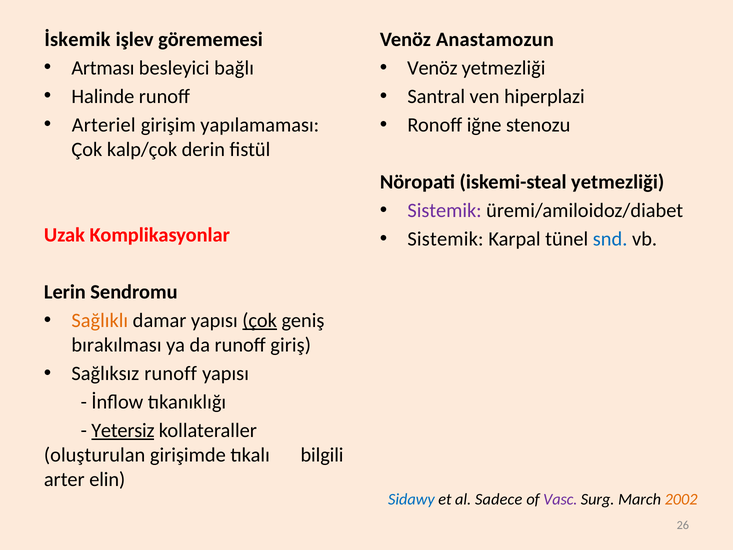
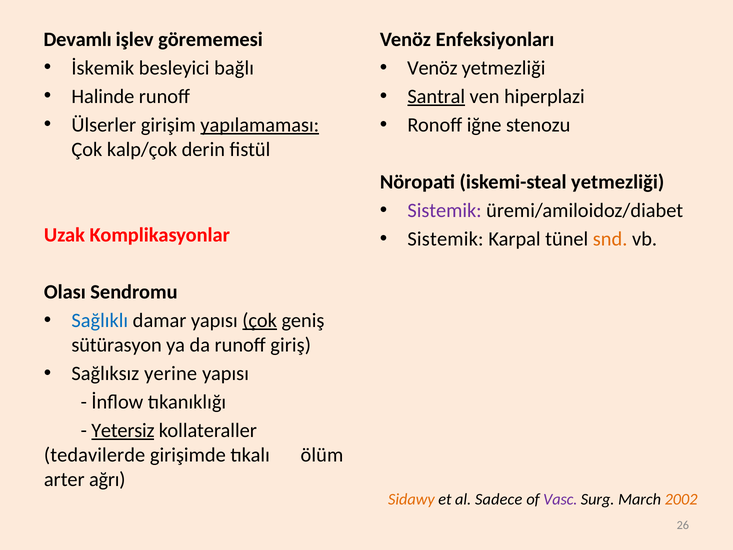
İskemik: İskemik -> Devamlı (78, 39)
Anastamozun: Anastamozun -> Enfeksiyonları (495, 39)
Artması: Artması -> İskemik (103, 68)
Santral underline: none -> present (436, 96)
Arteriel: Arteriel -> Ülserler (104, 125)
yapılamaması underline: none -> present (260, 125)
snd colour: blue -> orange (610, 239)
Lerin: Lerin -> Olası (65, 292)
Sağlıklı colour: orange -> blue (100, 320)
bırakılması: bırakılması -> sütürasyon (117, 345)
Sağlıksız runoff: runoff -> yerine (171, 373)
oluşturulan: oluşturulan -> tedavilerde (95, 455)
bilgili: bilgili -> ölüm (322, 455)
elin: elin -> ağrı (107, 479)
Sidawy colour: blue -> orange (411, 499)
